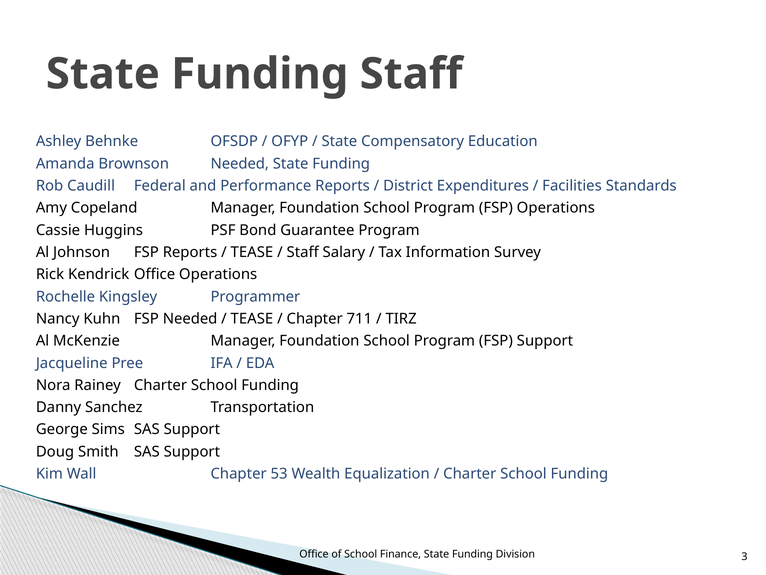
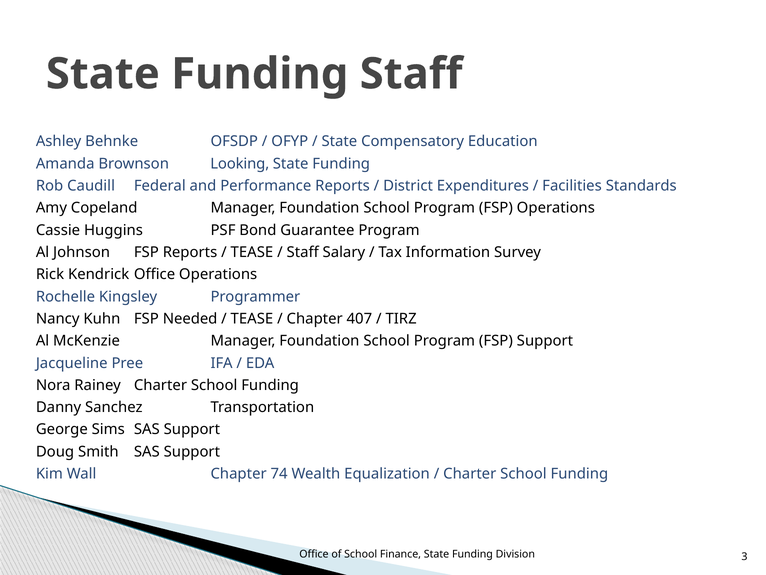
Brownson Needed: Needed -> Looking (240, 164)
711: 711 -> 407 (359, 318)
53: 53 -> 74 (279, 473)
